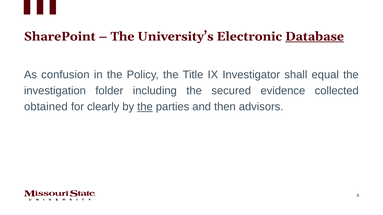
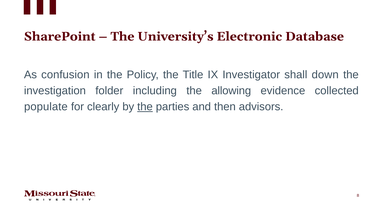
Database underline: present -> none (315, 37)
equal: equal -> down (325, 75)
secured: secured -> allowing (231, 91)
obtained: obtained -> populate (46, 107)
